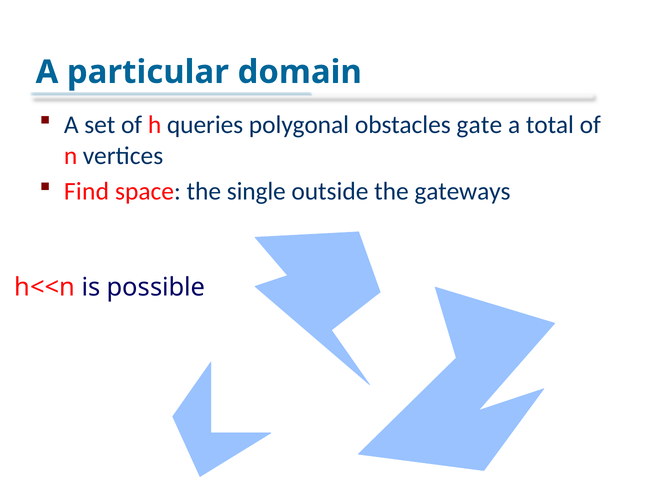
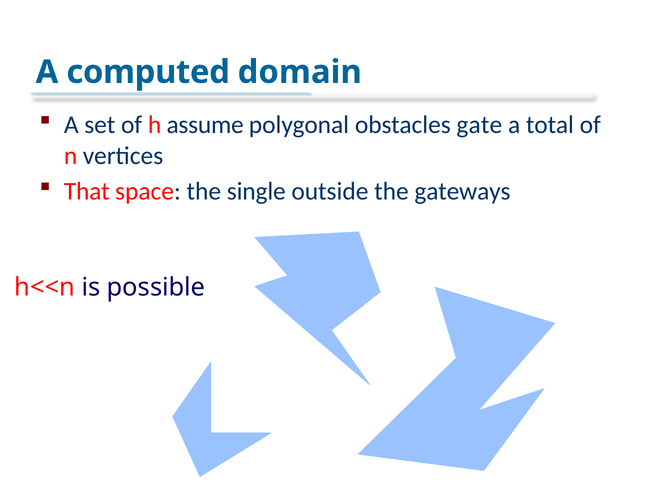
particular: particular -> computed (148, 72)
queries: queries -> assume (205, 125)
Find: Find -> That (87, 191)
